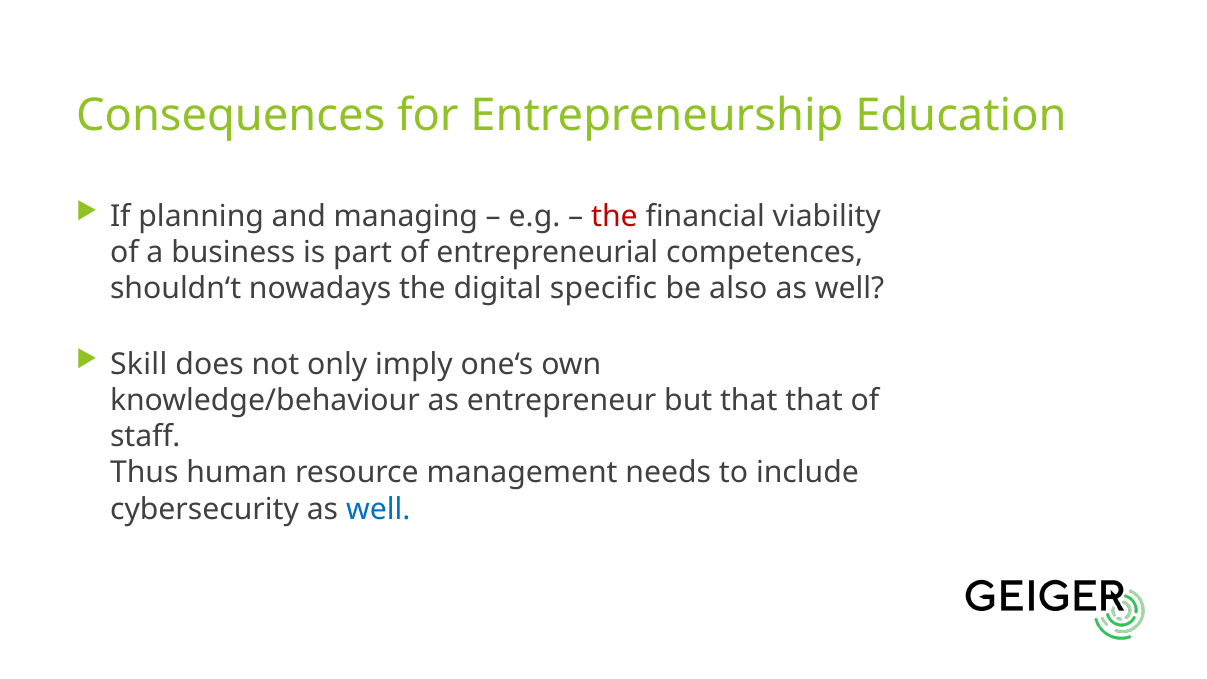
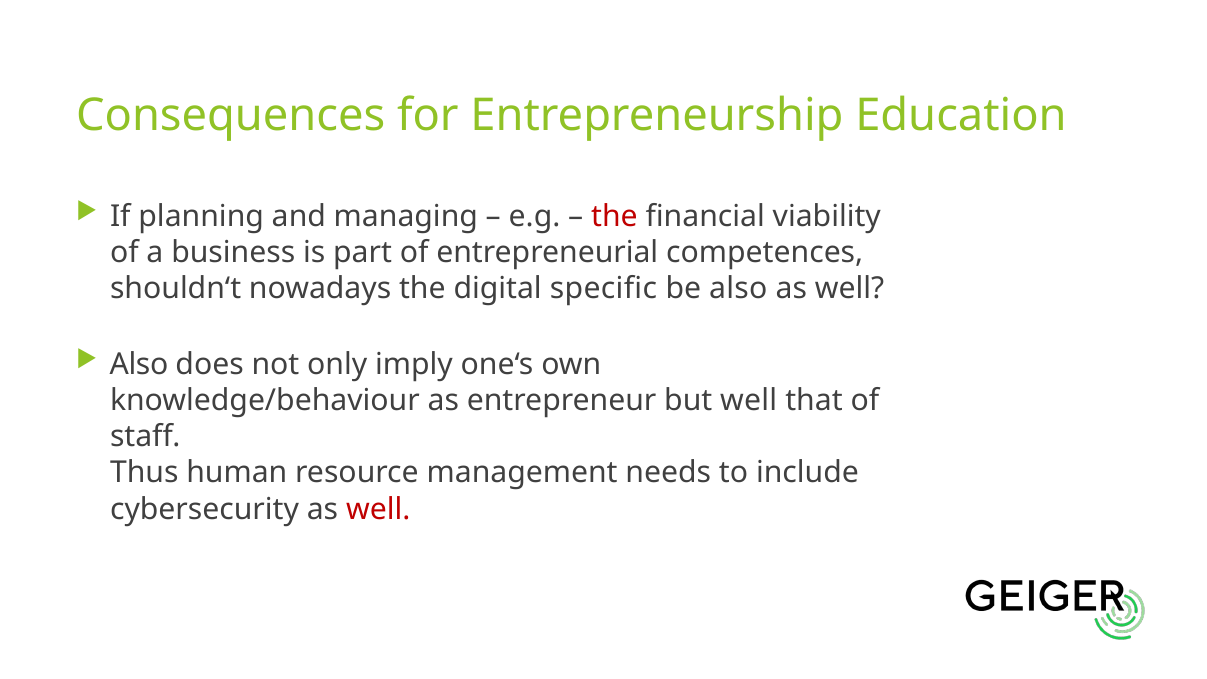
Skill: Skill -> Also (139, 364)
but that: that -> well (749, 400)
well colour: blue -> red (378, 509)
